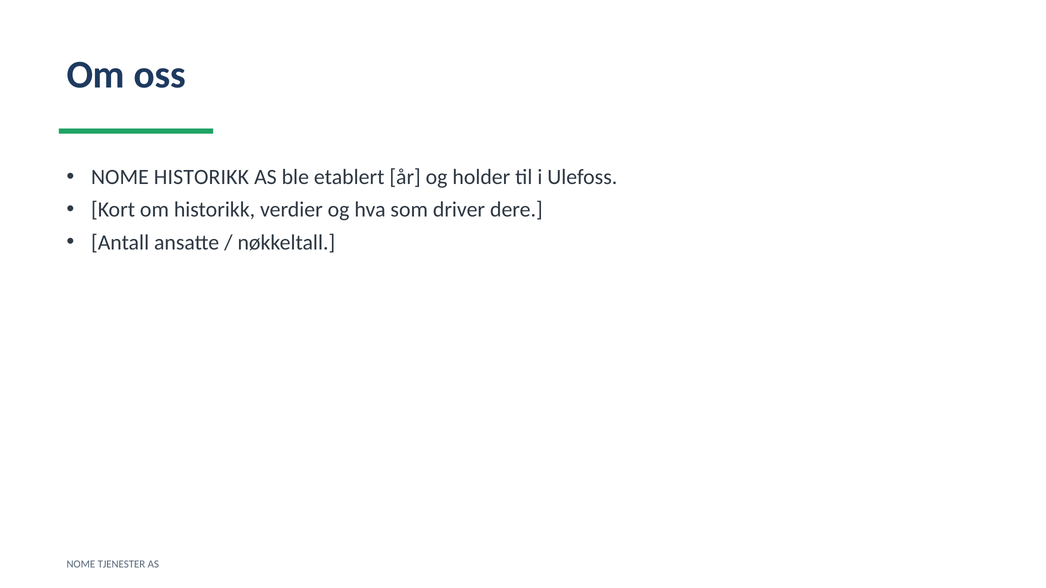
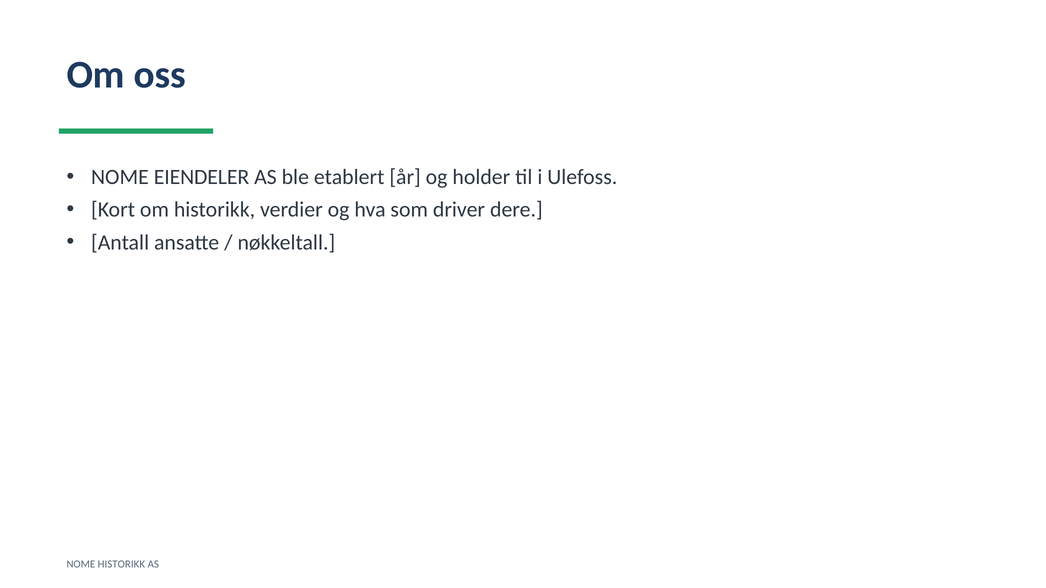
NOME HISTORIKK: HISTORIKK -> EIENDELER (202, 177)
NOME TJENESTER: TJENESTER -> HISTORIKK (121, 565)
